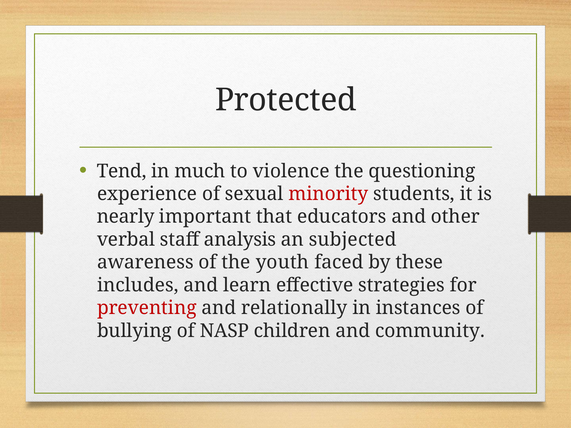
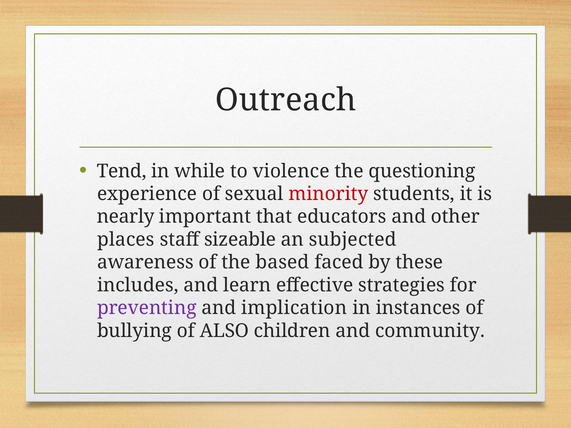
Protected: Protected -> Outreach (286, 100)
much: much -> while (200, 171)
verbal: verbal -> places (126, 240)
analysis: analysis -> sizeable (240, 240)
youth: youth -> based (282, 263)
preventing colour: red -> purple (147, 308)
relationally: relationally -> implication (294, 308)
NASP: NASP -> ALSO (224, 331)
